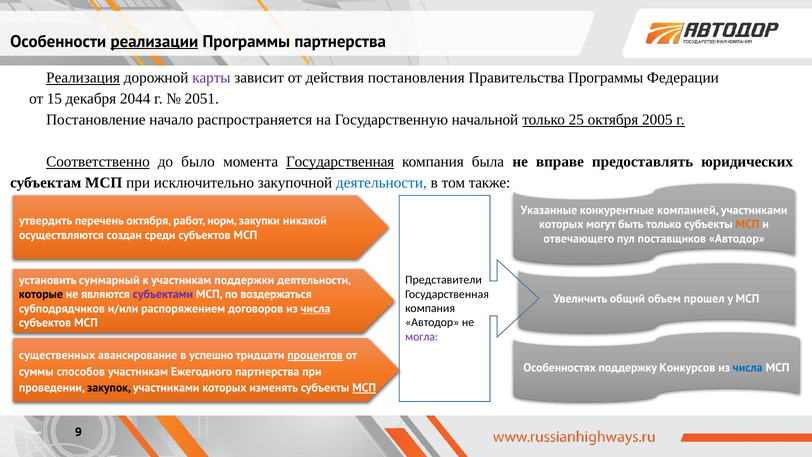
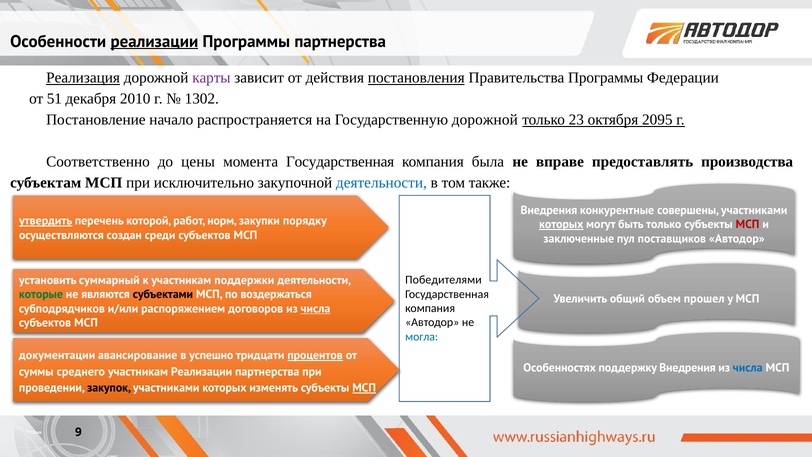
постановления underline: none -> present (416, 78)
15: 15 -> 51 (54, 99)
2044: 2044 -> 2010 (135, 99)
2051: 2051 -> 1302 (202, 99)
Государственную начальной: начальной -> дорожной (485, 120)
25: 25 -> 23 (576, 120)
2005: 2005 -> 2095 (657, 120)
Соответственно underline: present -> none (98, 162)
было: было -> цены (198, 162)
Государственная underline: present -> none (340, 162)
юридических: юридических -> производства (747, 162)
Указанные: Указанные -> Внедрения (549, 210)
компанией: компанией -> совершены (688, 210)
утвердить underline: none -> present (46, 221)
перечень октября: октября -> которой (149, 221)
никакой: никакой -> порядку (305, 221)
которых underline: none -> present (561, 224)
МСП colour: orange -> red (747, 224)
отвечающего: отвечающего -> заключенные (579, 238)
Представители: Представители -> Победителями (443, 280)
которые colour: black -> green (41, 294)
субъектами colour: purple -> black (163, 294)
могла colour: purple -> blue (422, 337)
существенных: существенных -> документации (57, 355)
поддержку Конкурсов: Конкурсов -> Внедрения (688, 368)
способов: способов -> среднего (81, 371)
участникам Ежегодного: Ежегодного -> Реализации (202, 371)
